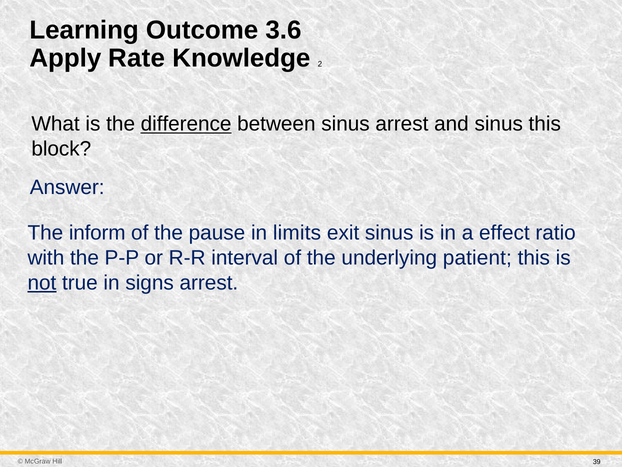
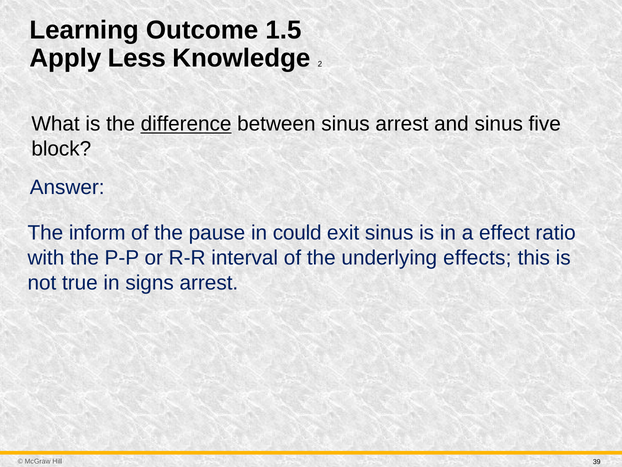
3.6: 3.6 -> 1.5 (283, 30)
Rate: Rate -> Less (137, 58)
sinus this: this -> five (545, 124)
limits: limits -> could (297, 233)
patient: patient -> effects (477, 258)
not underline: present -> none (42, 283)
